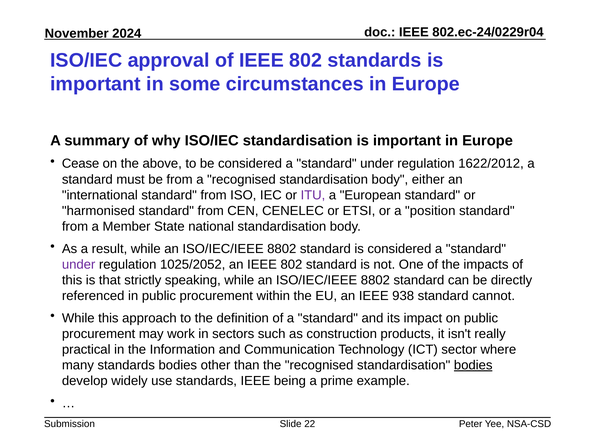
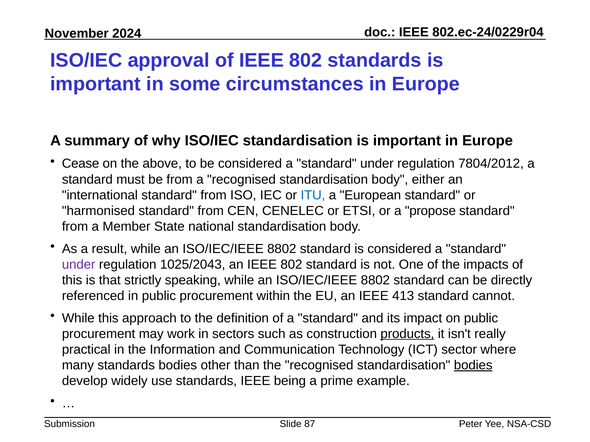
1622/2012: 1622/2012 -> 7804/2012 (491, 164)
ITU colour: purple -> blue (313, 195)
position: position -> propose (430, 211)
1025/2052: 1025/2052 -> 1025/2043 (193, 265)
938: 938 -> 413 (403, 296)
products underline: none -> present (407, 334)
22: 22 -> 87 (310, 424)
